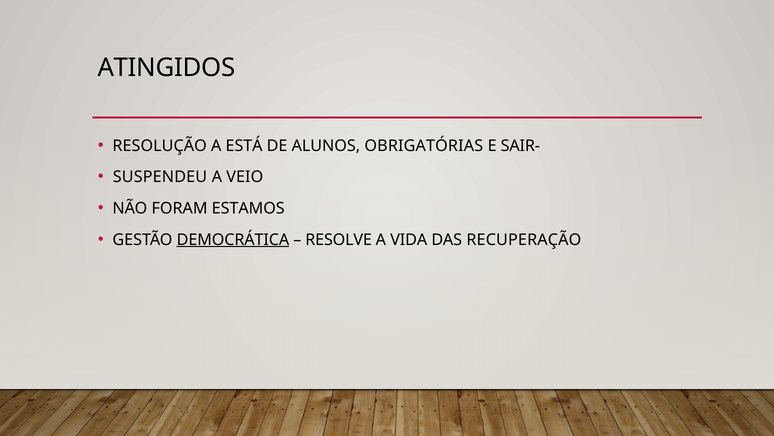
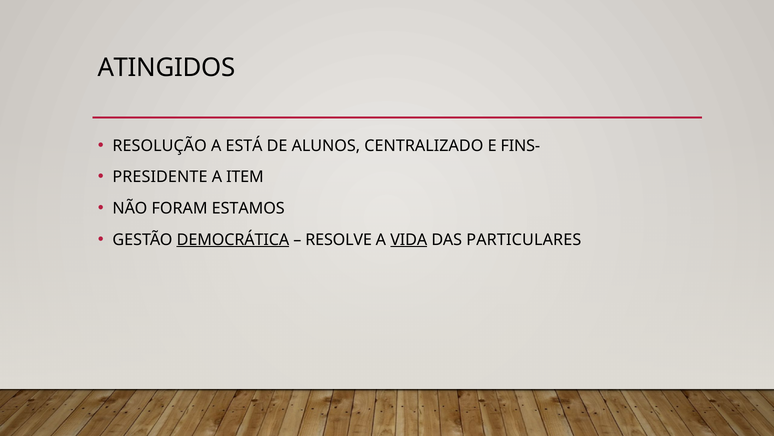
OBRIGATÓRIAS: OBRIGATÓRIAS -> CENTRALIZADO (424, 146)
SAIR-: SAIR- -> FINS- (520, 146)
SUSPENDEU: SUSPENDEU -> PRESIDENTE (160, 177)
VEIO: VEIO -> ITEM (245, 177)
VIDA underline: none -> present (409, 239)
RECUPERAÇÃO: RECUPERAÇÃO -> PARTICULARES (524, 239)
